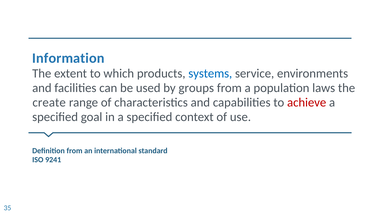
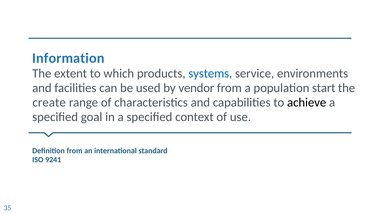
groups: groups -> vendor (196, 88)
laws: laws -> start (324, 88)
achieve colour: red -> black (307, 102)
